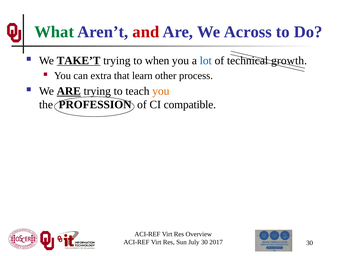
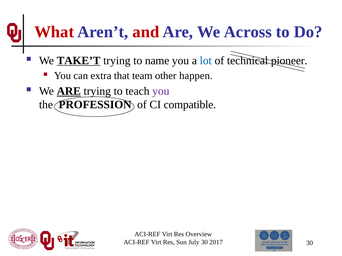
What colour: green -> red (54, 32)
when: when -> name (157, 61)
growth: growth -> pioneer (289, 61)
learn: learn -> team (142, 76)
process: process -> happen (196, 76)
you colour: orange -> purple (161, 91)
